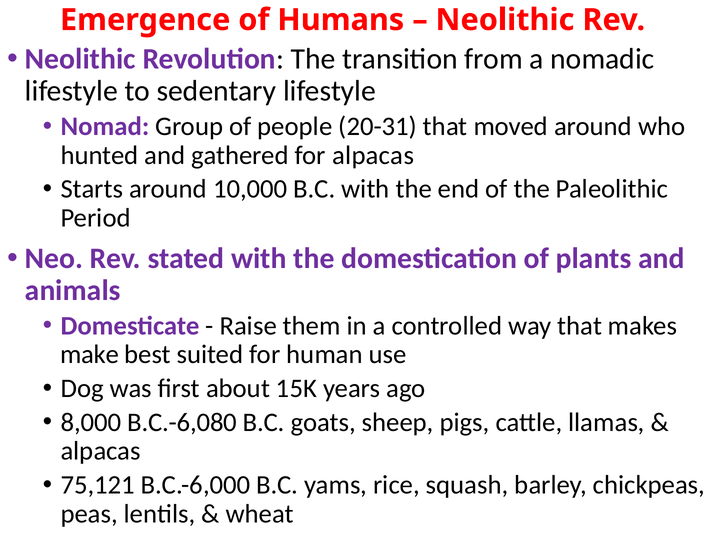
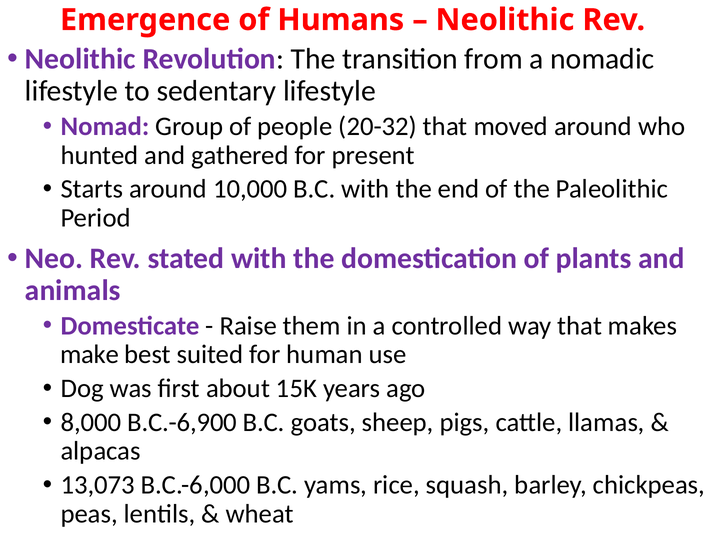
20-31: 20-31 -> 20-32 (378, 127)
for alpacas: alpacas -> present (373, 155)
B.C.-6,080: B.C.-6,080 -> B.C.-6,900 (182, 423)
75,121: 75,121 -> 13,073 (98, 486)
